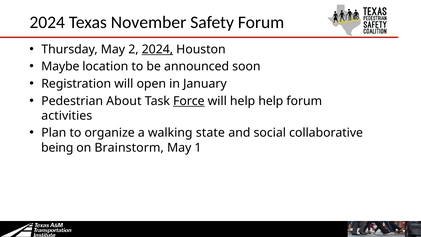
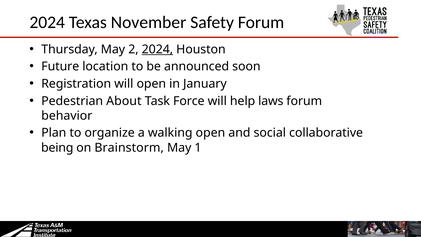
Maybe: Maybe -> Future (60, 66)
Force underline: present -> none (189, 101)
help help: help -> laws (271, 101)
activities: activities -> behavior (67, 116)
walking state: state -> open (210, 133)
